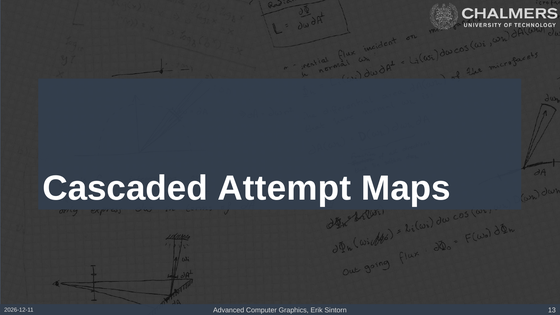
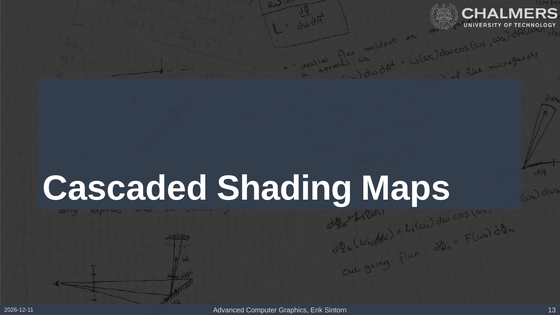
Attempt: Attempt -> Shading (285, 188)
